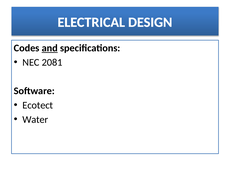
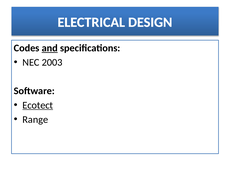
2081: 2081 -> 2003 (52, 63)
Ecotect underline: none -> present (38, 106)
Water: Water -> Range (35, 120)
